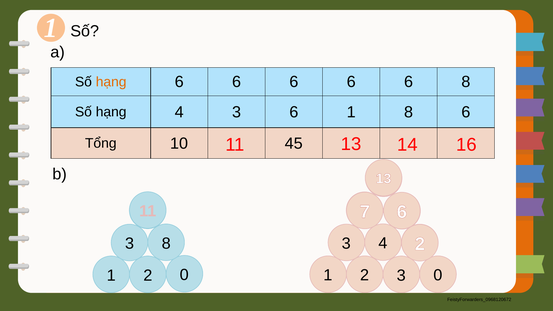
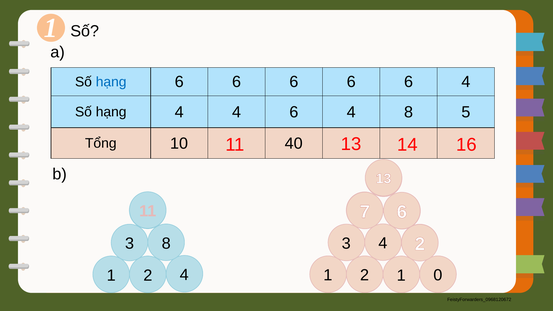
hạng colour: orange -> blue (111, 82)
6 6 8: 8 -> 4 (466, 82)
4 3: 3 -> 4 (237, 112)
1: 1 -> 4 (351, 112)
8 6: 6 -> 5 (466, 112)
45: 45 -> 40 (294, 143)
2 3: 3 -> 1 (401, 275)
2 0: 0 -> 4 (184, 275)
